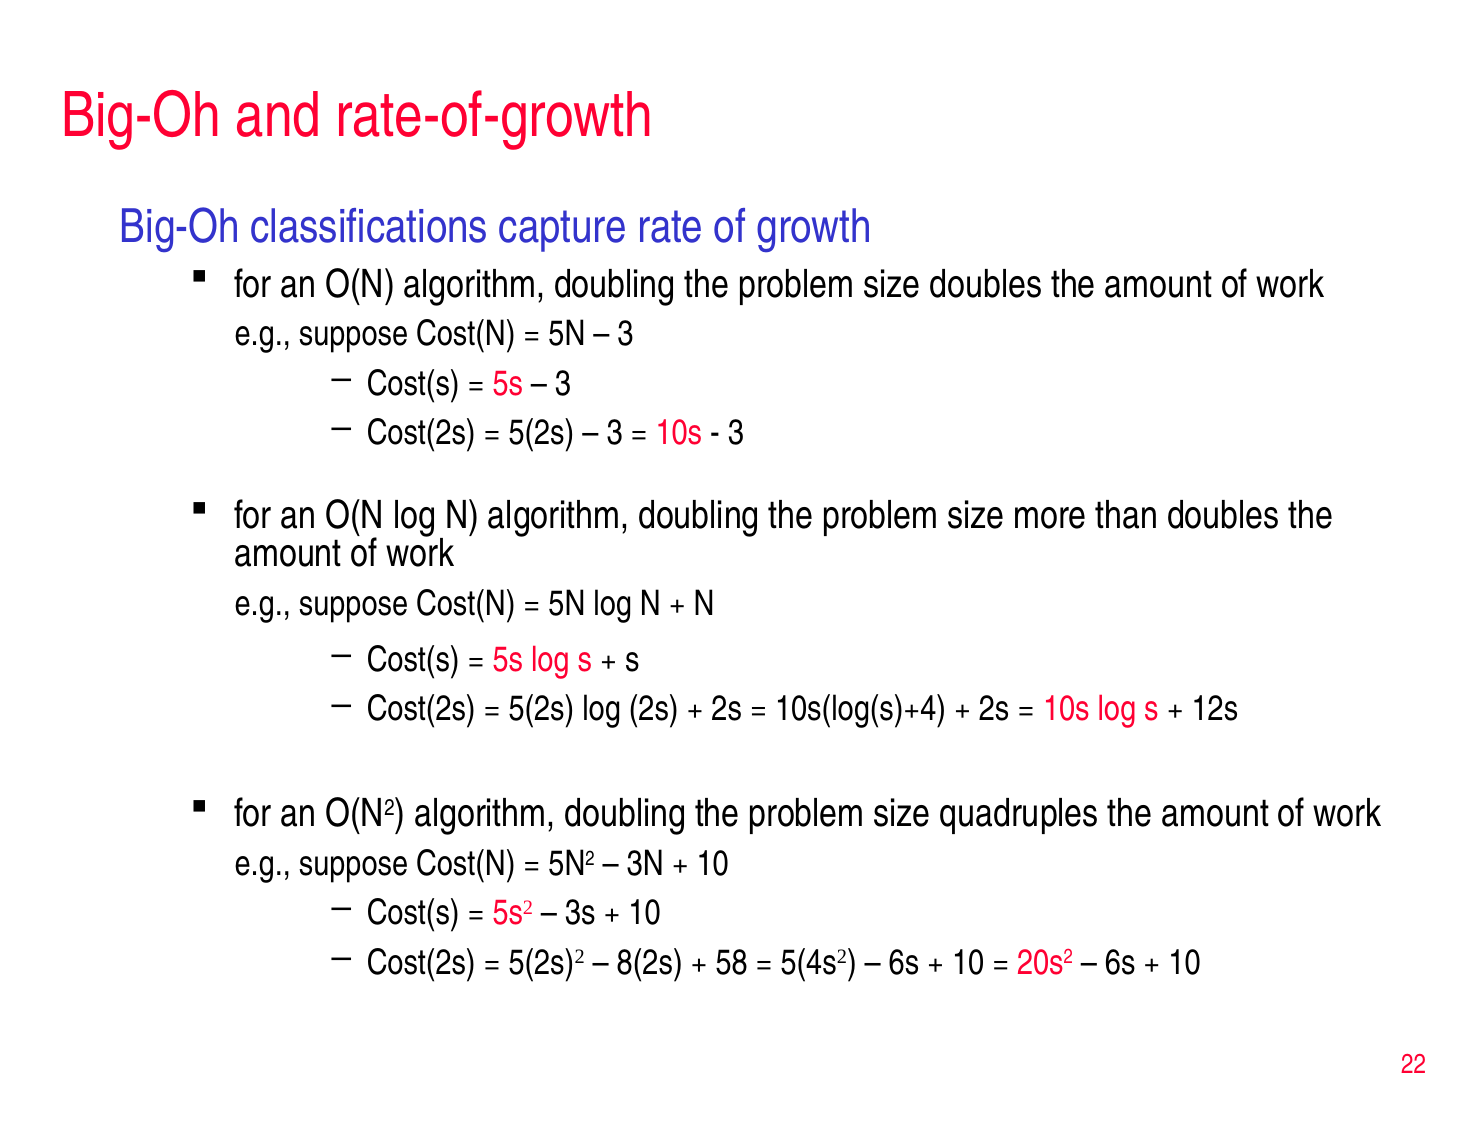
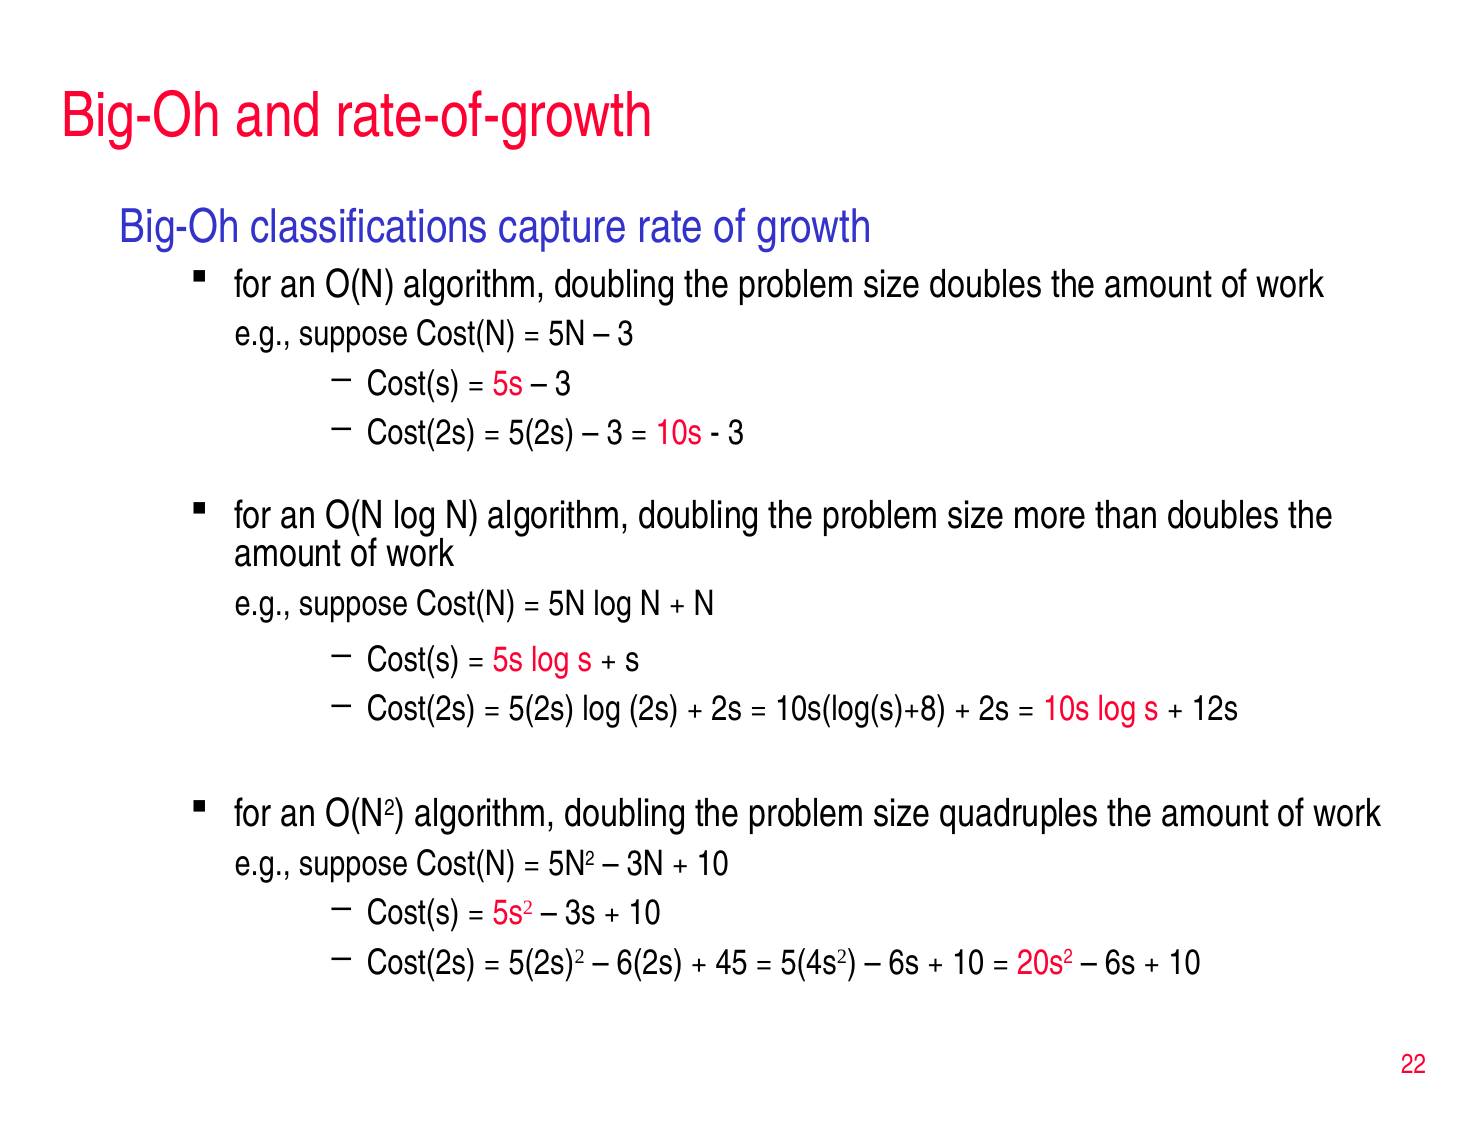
10s(log(s)+4: 10s(log(s)+4 -> 10s(log(s)+8 (861, 709)
8(2s: 8(2s -> 6(2s (650, 963)
58: 58 -> 45 (732, 963)
